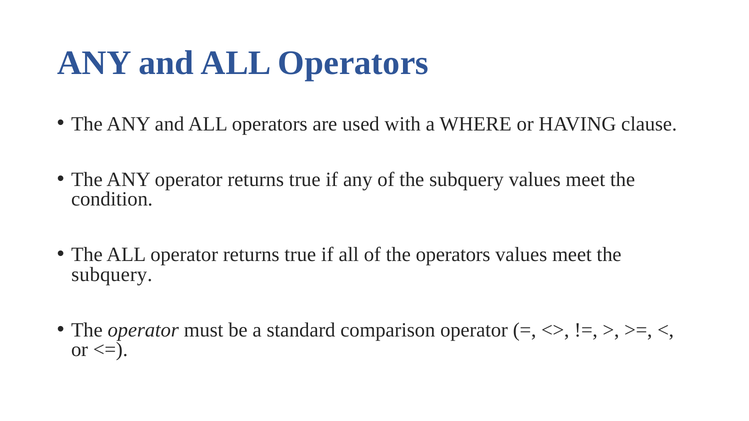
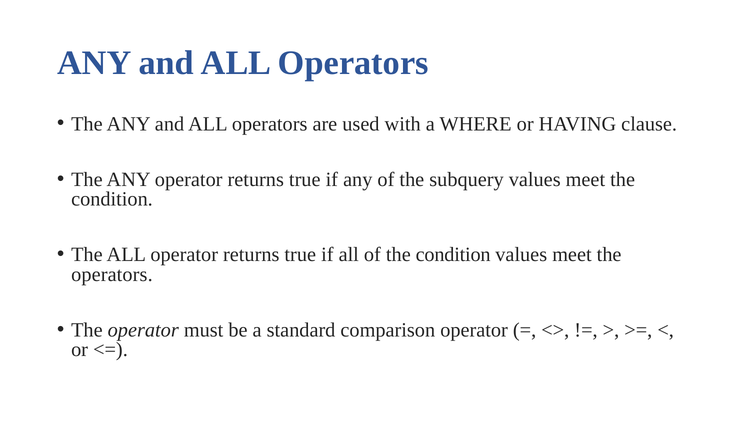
of the operators: operators -> condition (453, 255)
subquery: subquery -> operators (112, 275)
